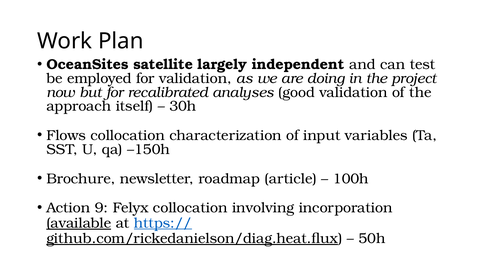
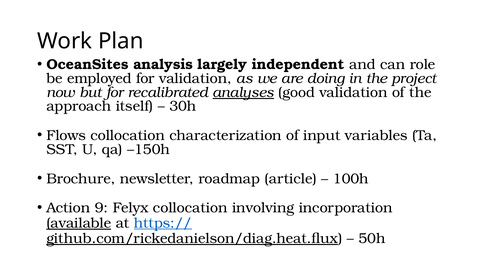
satellite: satellite -> analysis (163, 64)
test: test -> role (423, 64)
analyses underline: none -> present (243, 92)
